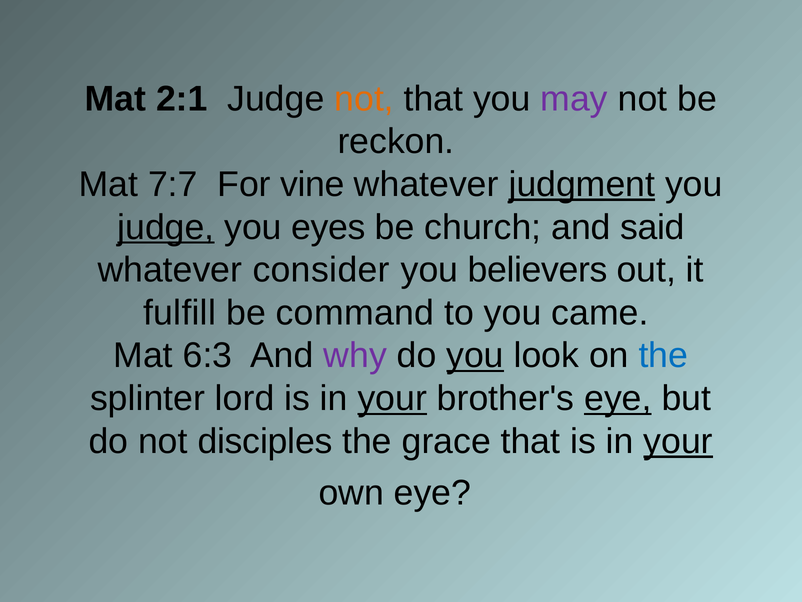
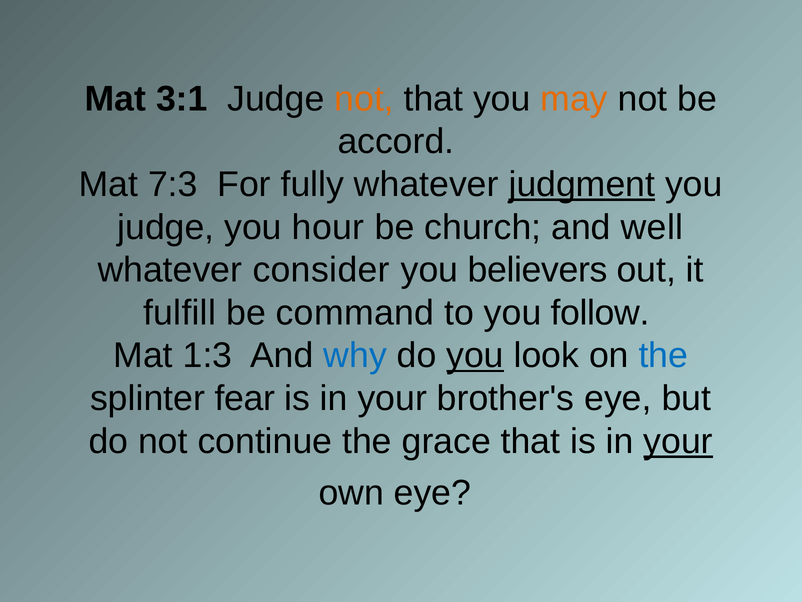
2:1: 2:1 -> 3:1 (182, 99)
may colour: purple -> orange (574, 99)
reckon: reckon -> accord (396, 142)
7:7: 7:7 -> 7:3 (173, 184)
vine: vine -> fully (312, 184)
judge underline: present -> none (166, 227)
eyes: eyes -> hour (328, 227)
said: said -> well (652, 227)
came: came -> follow (600, 313)
6:3: 6:3 -> 1:3 (207, 355)
why colour: purple -> blue (355, 355)
lord: lord -> fear (245, 398)
your underline: present -> none (392, 398)
eye underline: present -> none (618, 398)
disciples: disciples -> continue (265, 441)
